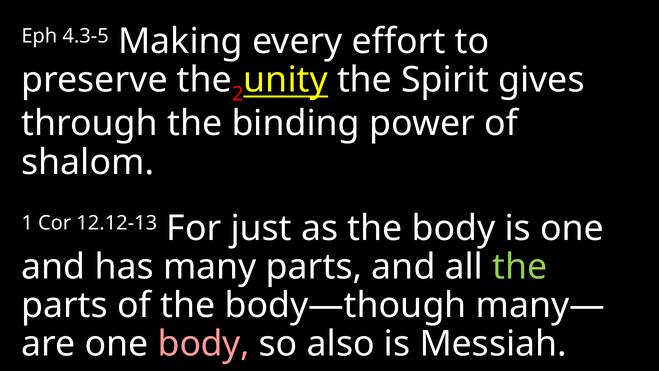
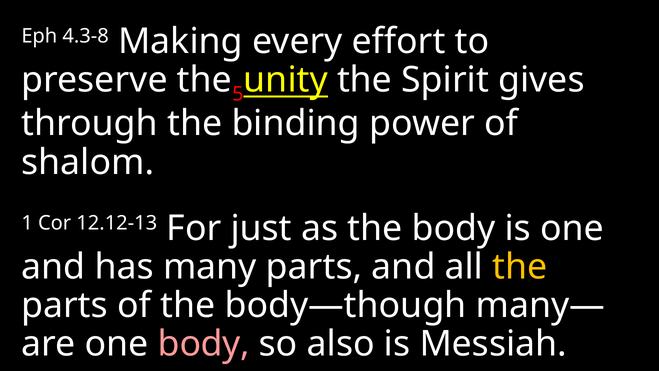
4.3-5: 4.3-5 -> 4.3-8 (86, 36)
2: 2 -> 5 (238, 94)
the colour: light green -> yellow (520, 267)
